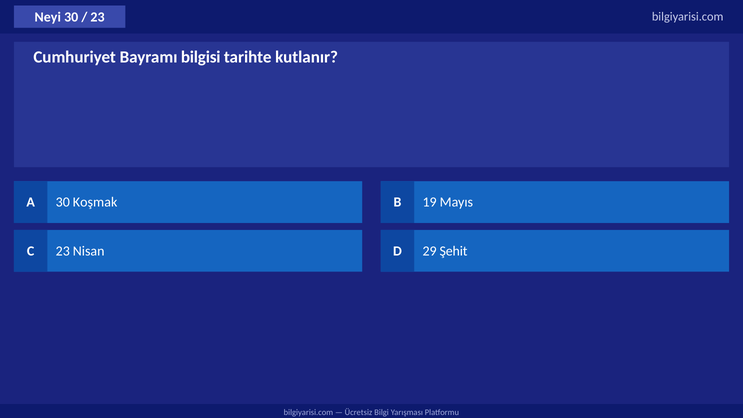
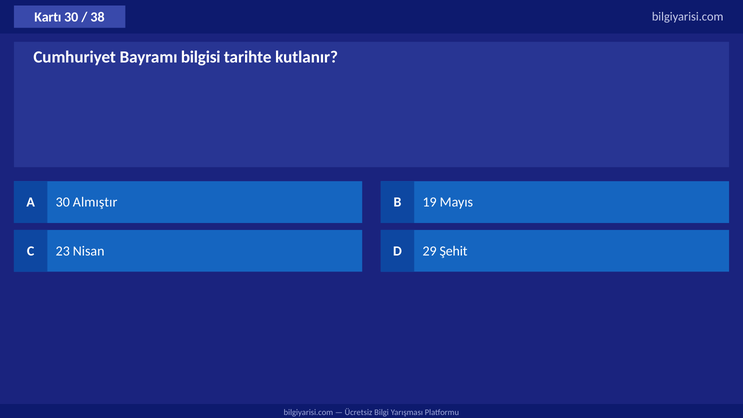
Neyi: Neyi -> Kartı (48, 17)
23: 23 -> 38 (98, 17)
Koşmak: Koşmak -> Almıştır (95, 202)
